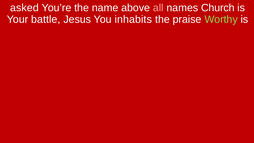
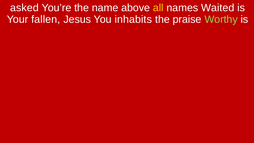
all colour: pink -> yellow (158, 8)
Church: Church -> Waited (218, 8)
battle: battle -> fallen (46, 19)
